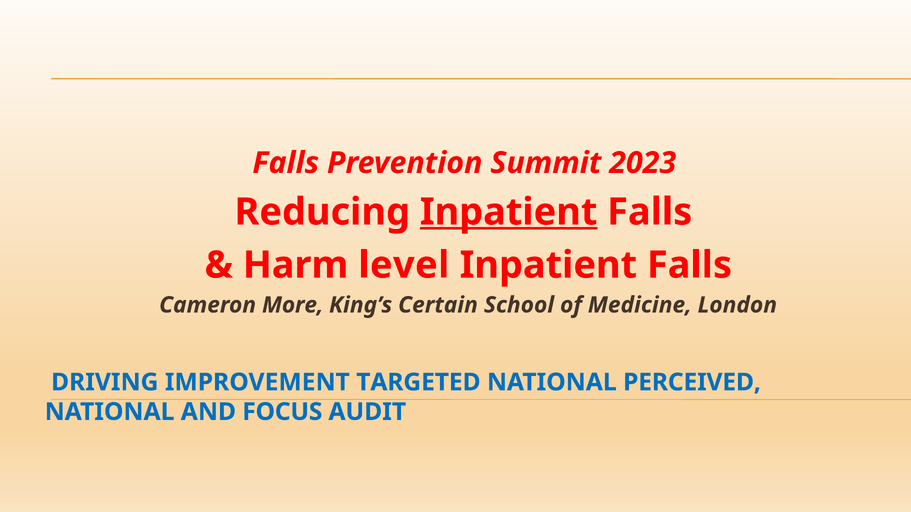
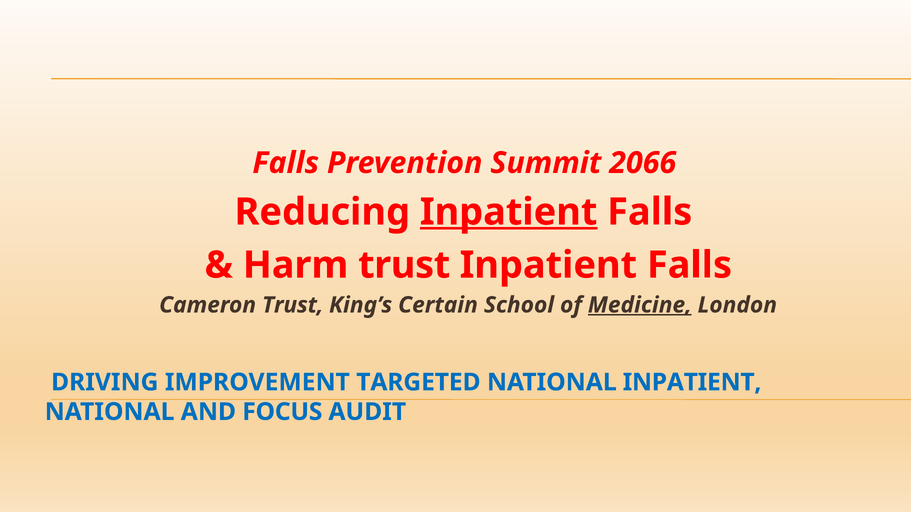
2023: 2023 -> 2066 (643, 163)
Harm level: level -> trust (404, 265)
Cameron More: More -> Trust (293, 305)
Medicine underline: none -> present (640, 305)
NATIONAL PERCEIVED: PERCEIVED -> INPATIENT (692, 383)
